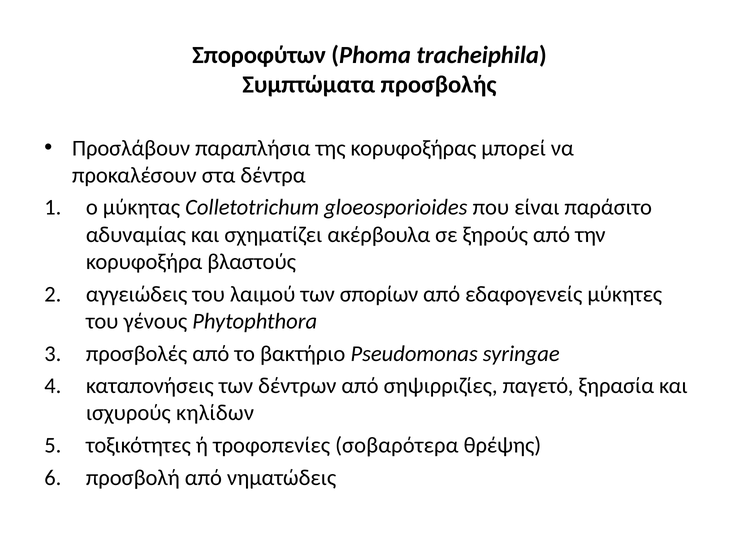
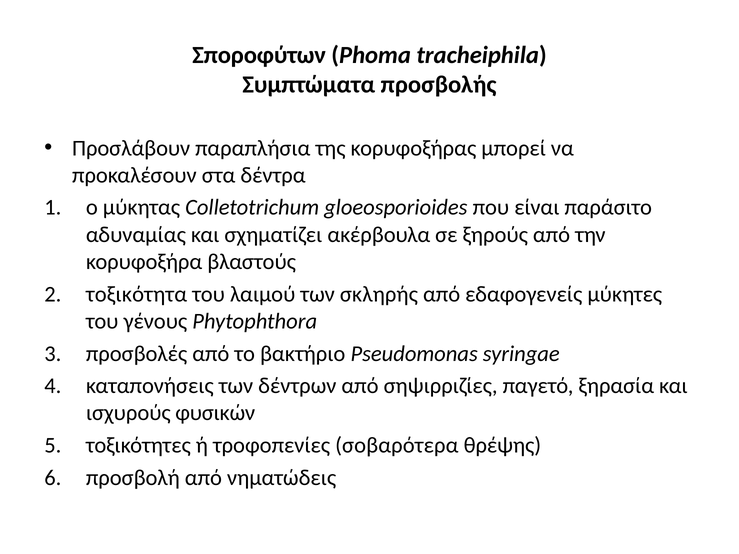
αγγειώδεις: αγγειώδεις -> τοξικότητα (137, 294)
σπορίων: σπορίων -> σκληρής (379, 294)
κηλίδων: κηλίδων -> φυσικών (215, 413)
